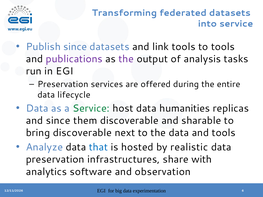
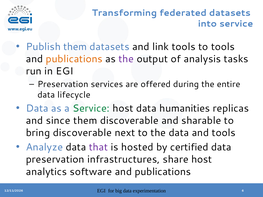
Publish since: since -> them (75, 47)
publications colour: purple -> orange (74, 59)
that colour: blue -> purple (98, 147)
realistic: realistic -> certified (189, 147)
share with: with -> host (202, 160)
software and observation: observation -> publications (163, 172)
